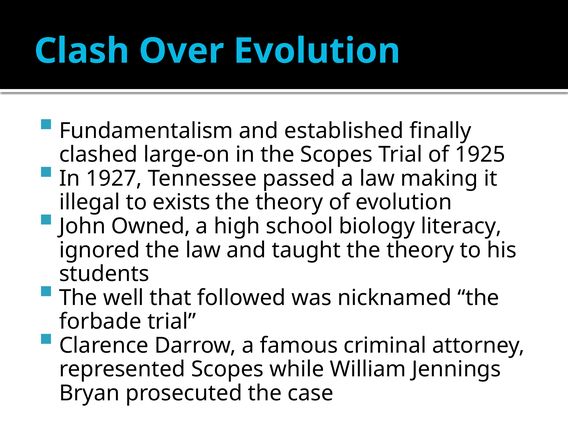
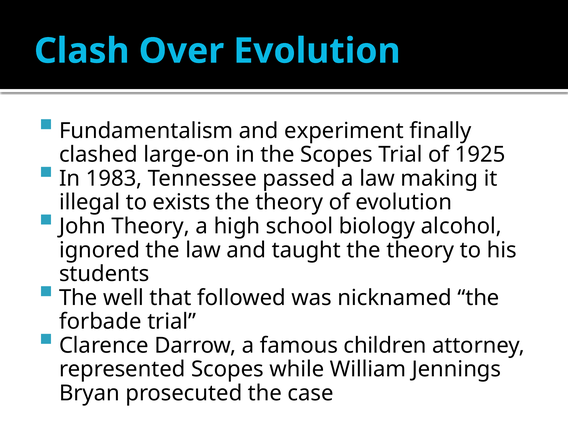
established: established -> experiment (344, 131)
1927: 1927 -> 1983 (114, 178)
John Owned: Owned -> Theory (151, 226)
literacy: literacy -> alcohol (461, 226)
criminal: criminal -> children (385, 345)
